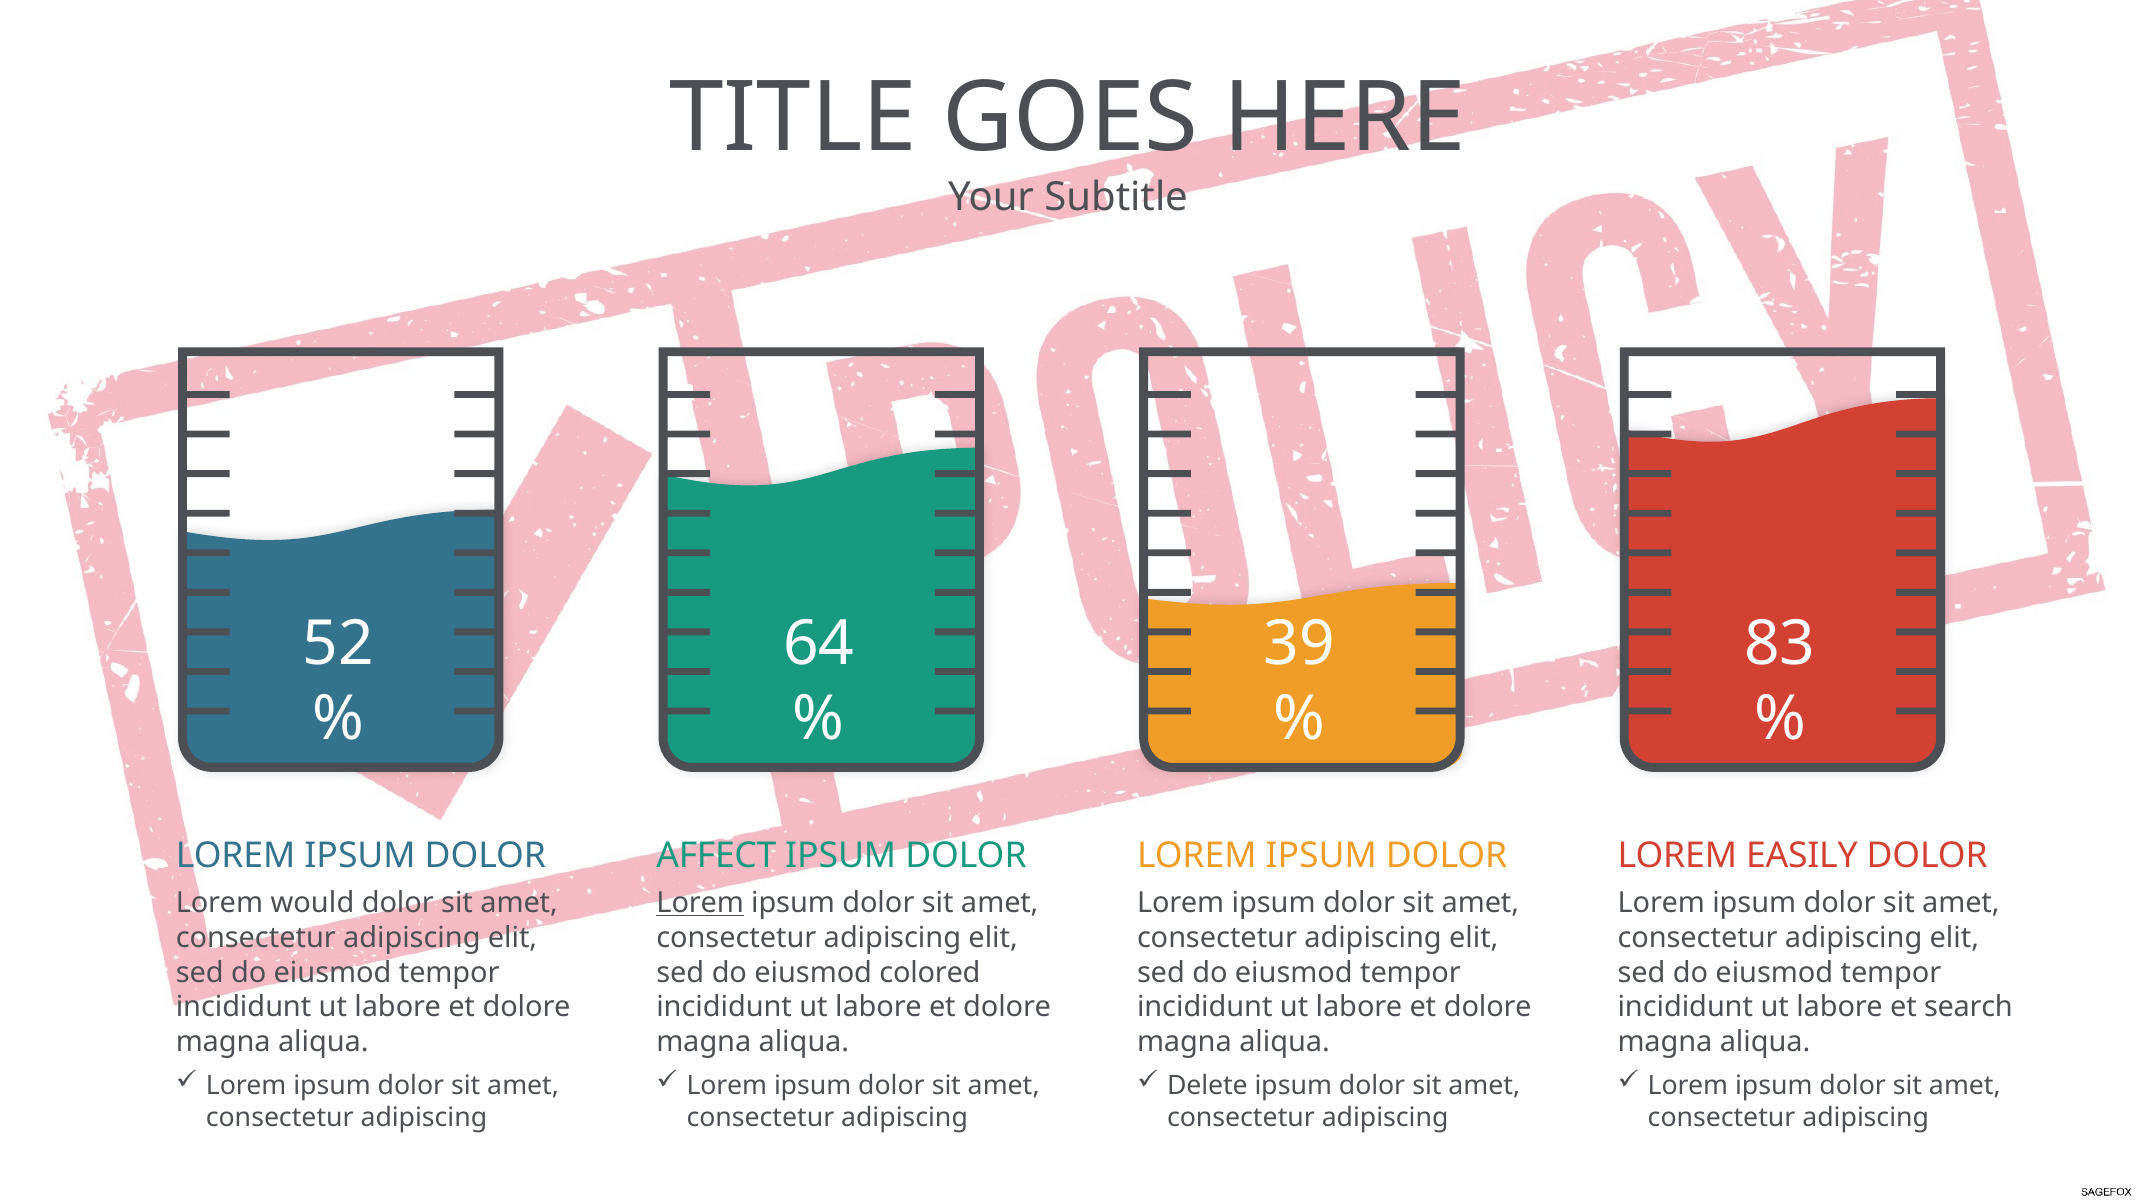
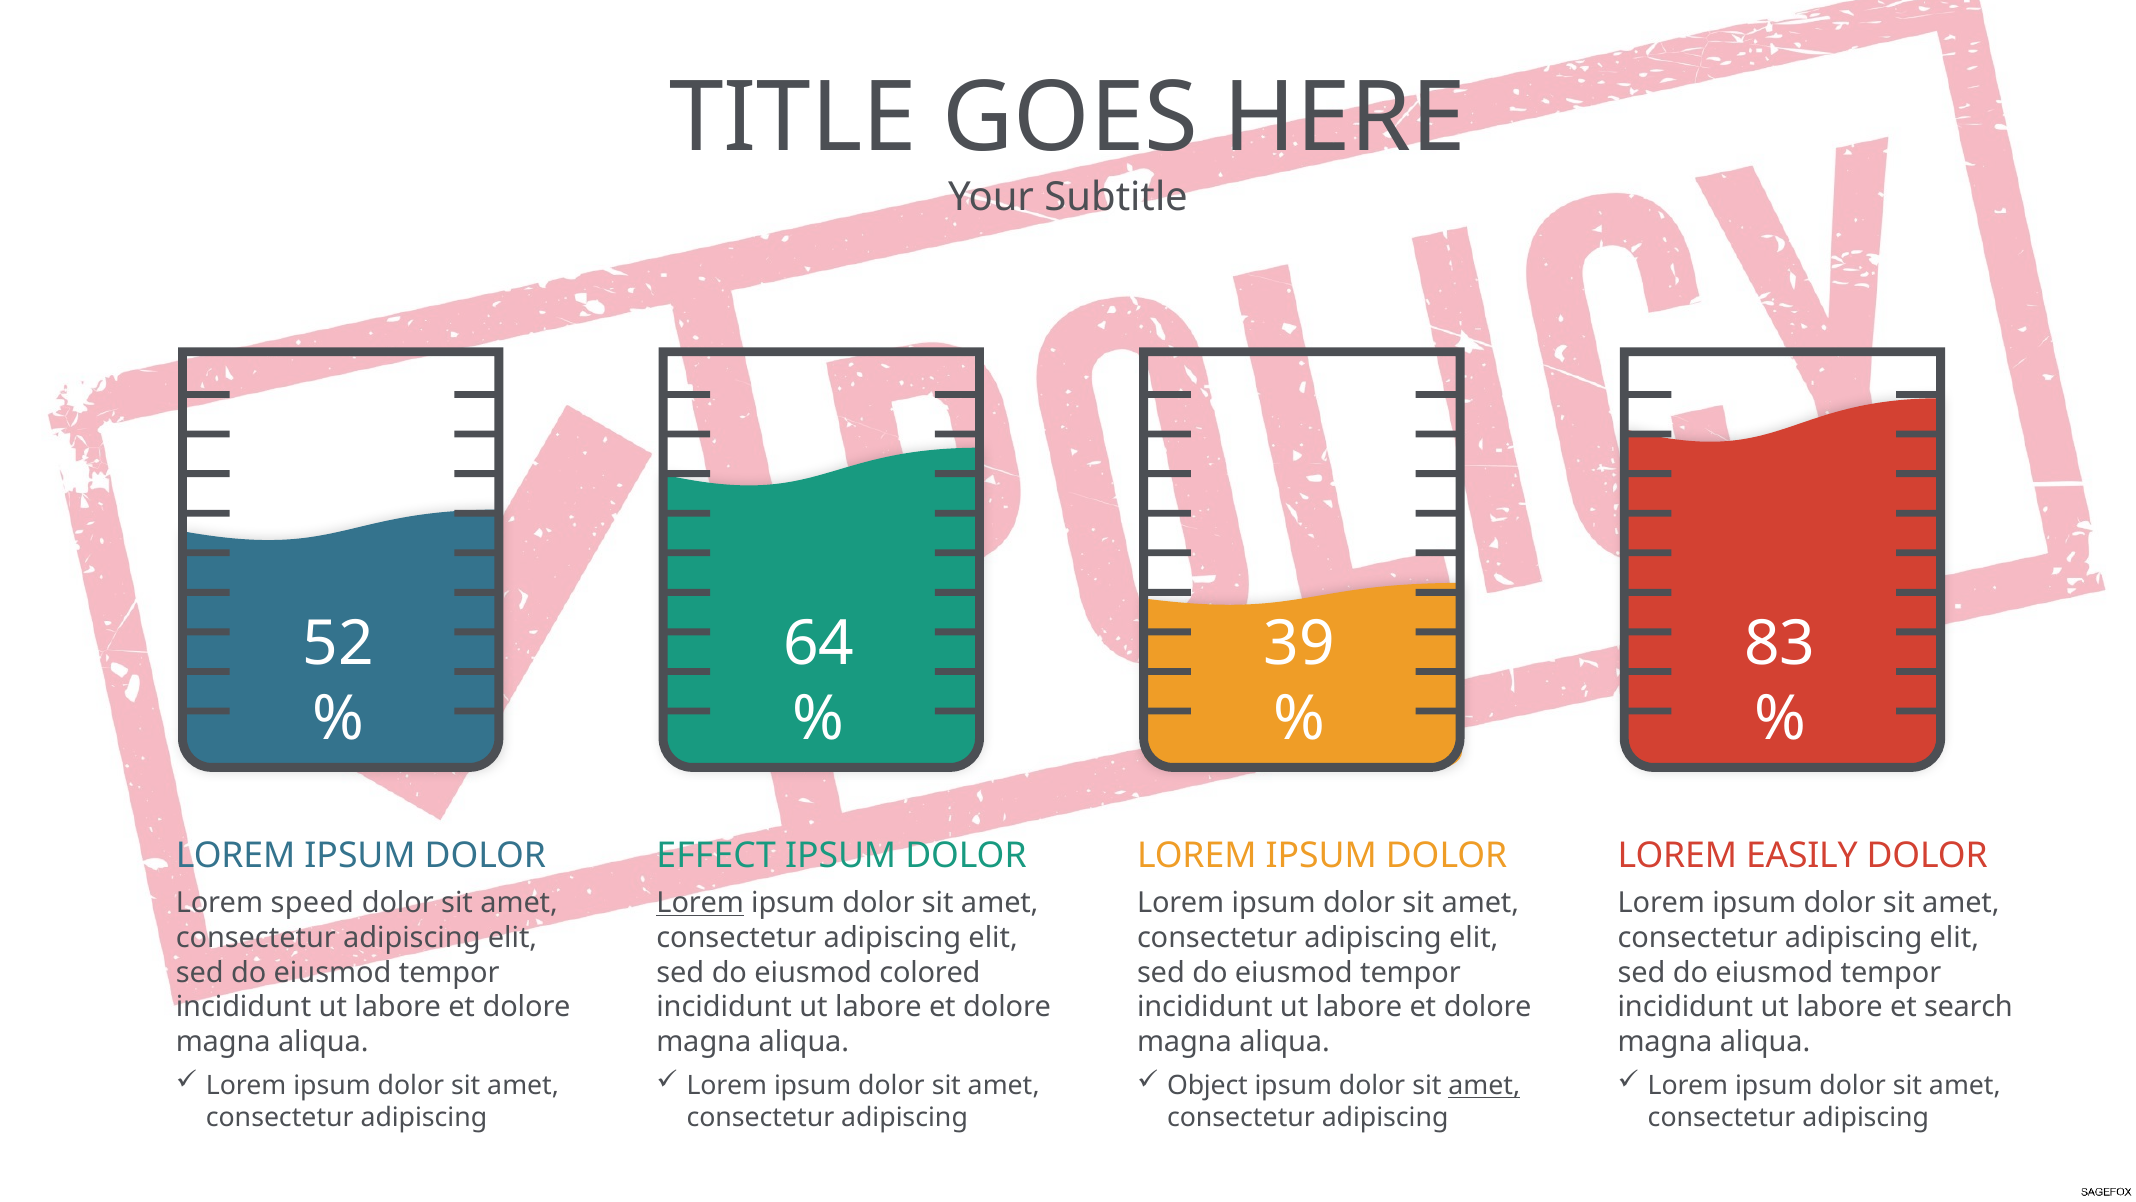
AFFECT: AFFECT -> EFFECT (716, 855)
would: would -> speed (312, 903)
Delete: Delete -> Object (1207, 1086)
amet underline: none -> present (1484, 1086)
